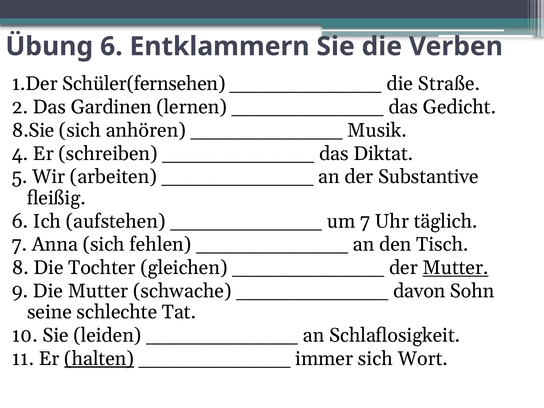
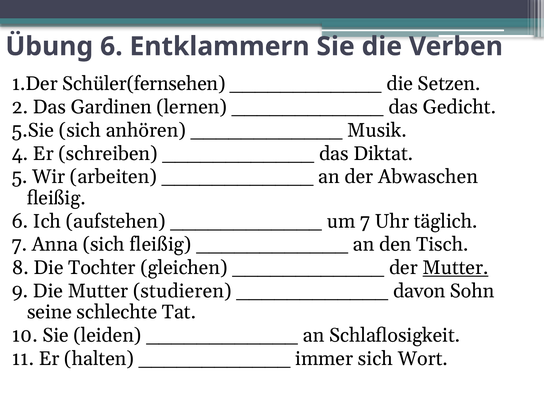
Straße: Straße -> Setzen (449, 84)
8.Sie: 8.Sie -> 5.Sie (33, 130)
Substantive: Substantive -> Abwaschen (428, 177)
sich fehlen: fehlen -> fleißig (160, 244)
schwache: schwache -> studieren (182, 291)
halten underline: present -> none (99, 359)
